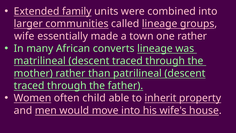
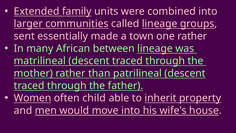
wife: wife -> sent (24, 36)
converts: converts -> between (114, 48)
